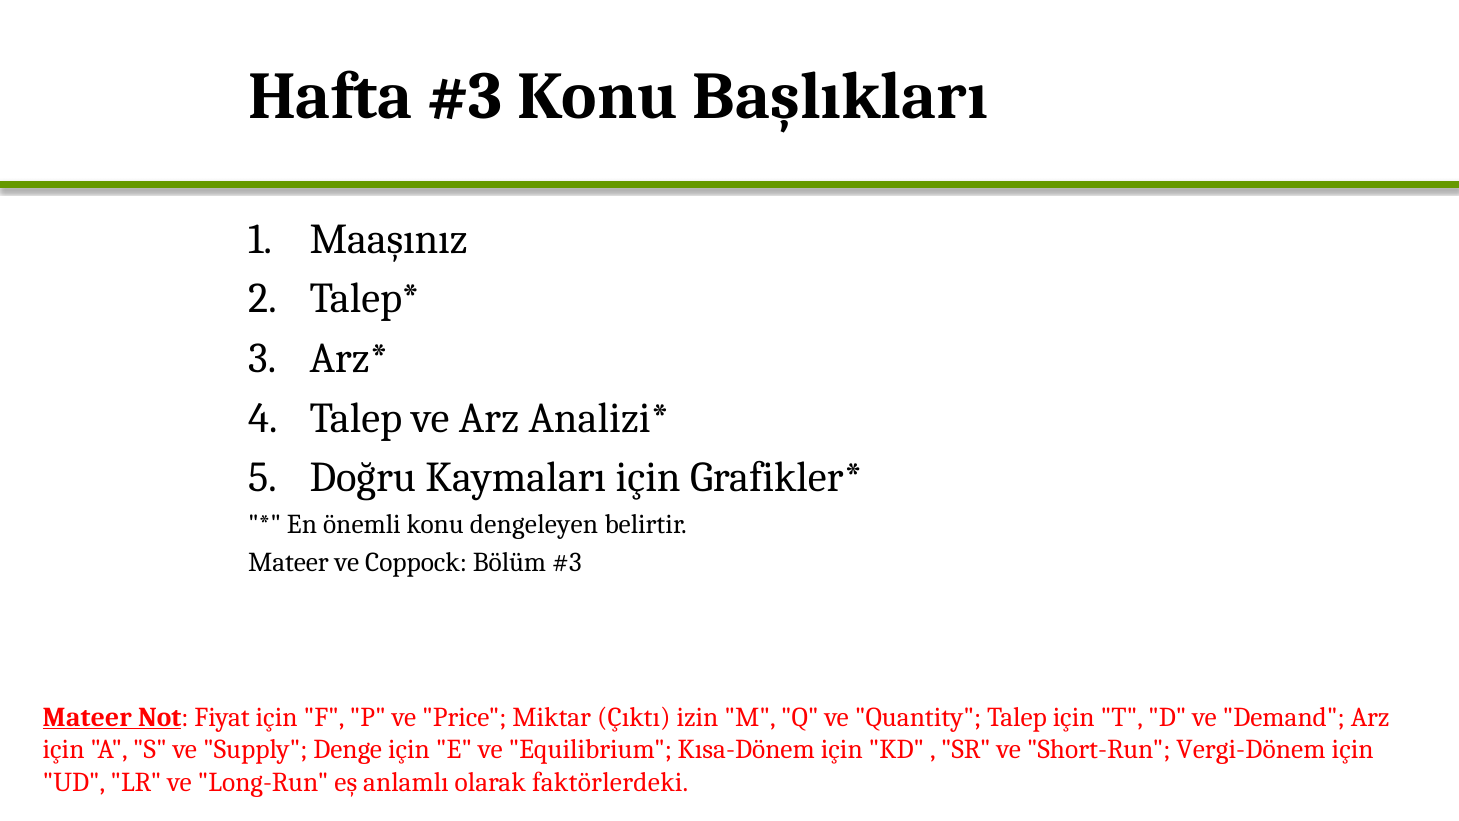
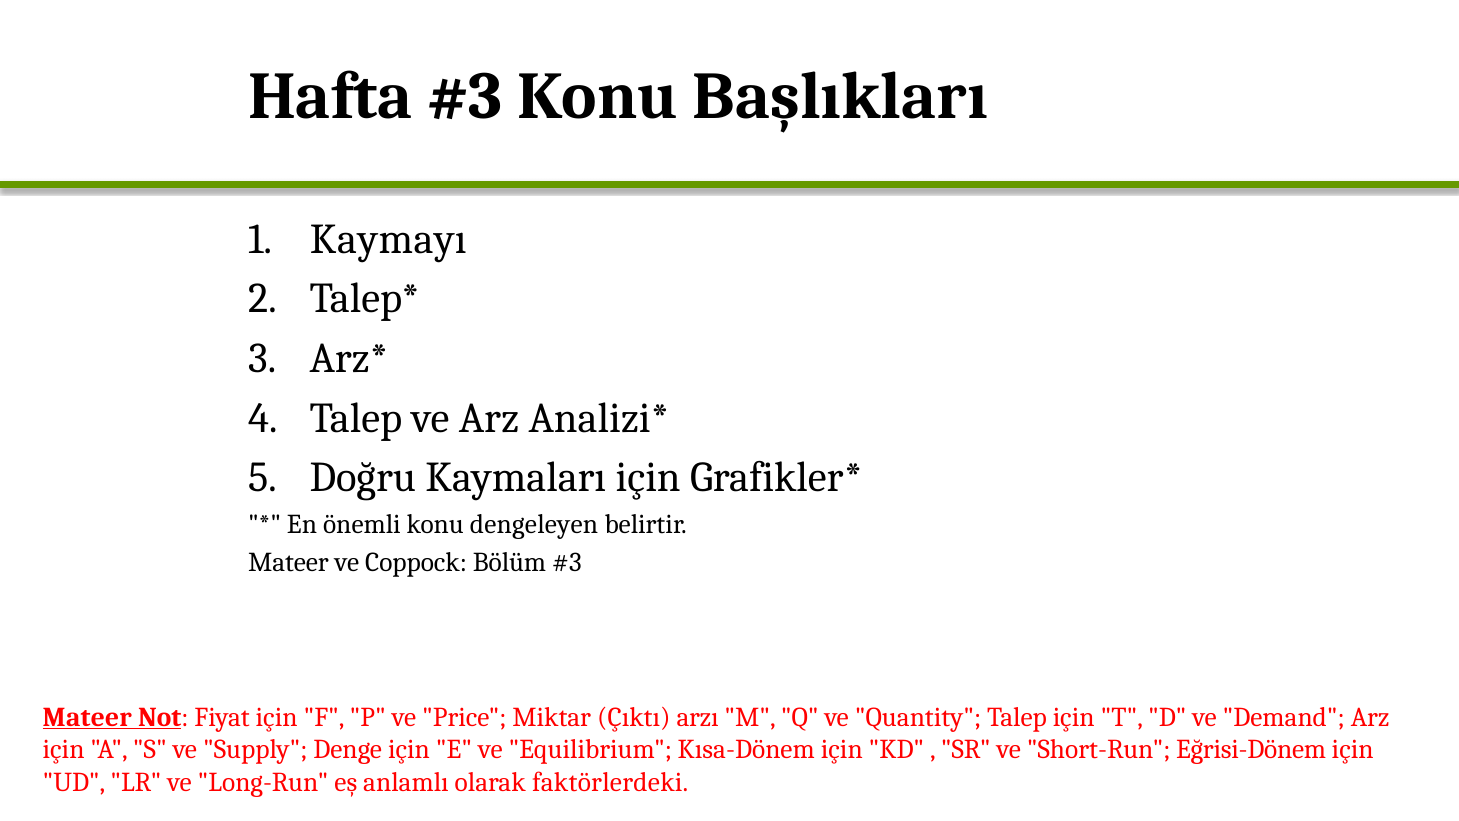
Maaşınız: Maaşınız -> Kaymayı (388, 239)
izin: izin -> arzı (698, 717)
Vergi-Dönem: Vergi-Dönem -> Eğrisi-Dönem (1251, 750)
